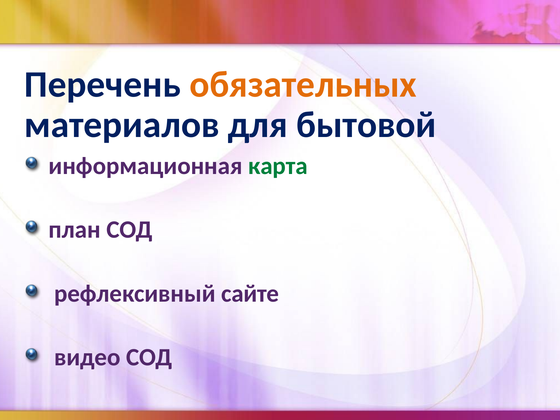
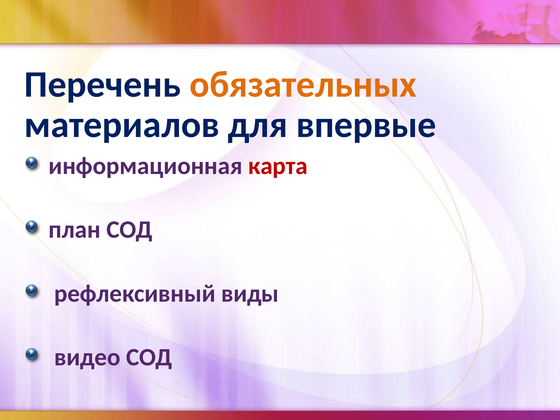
бытовой: бытовой -> впервые (366, 125)
карта colour: green -> red (278, 166)
сайте: сайте -> виды (250, 293)
